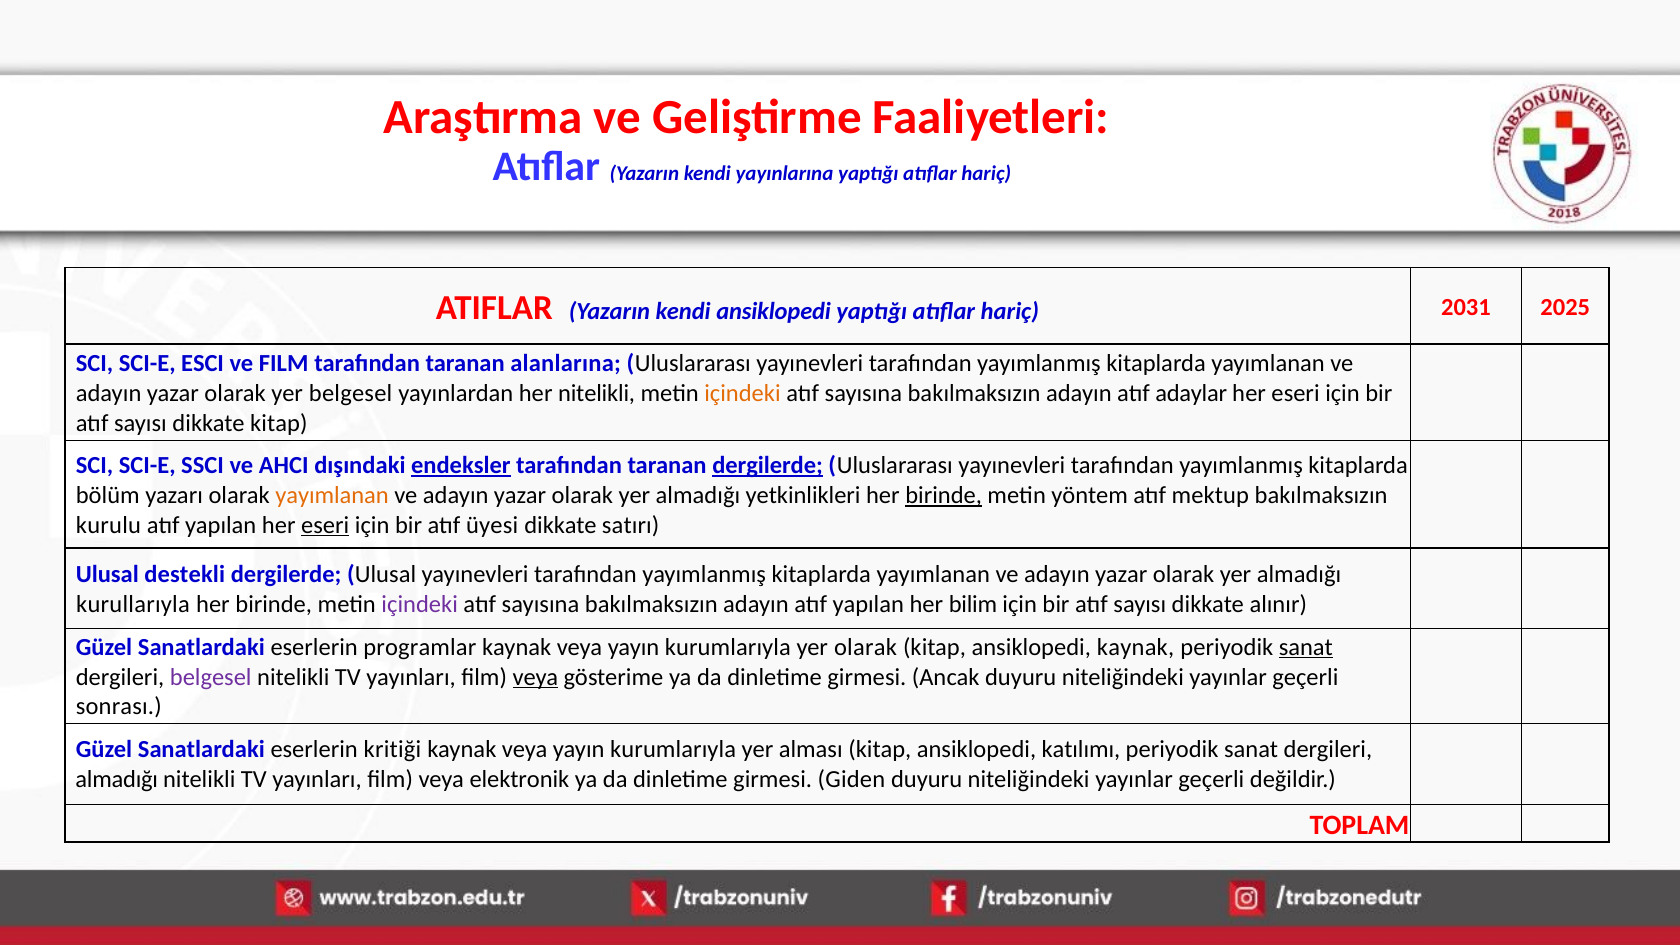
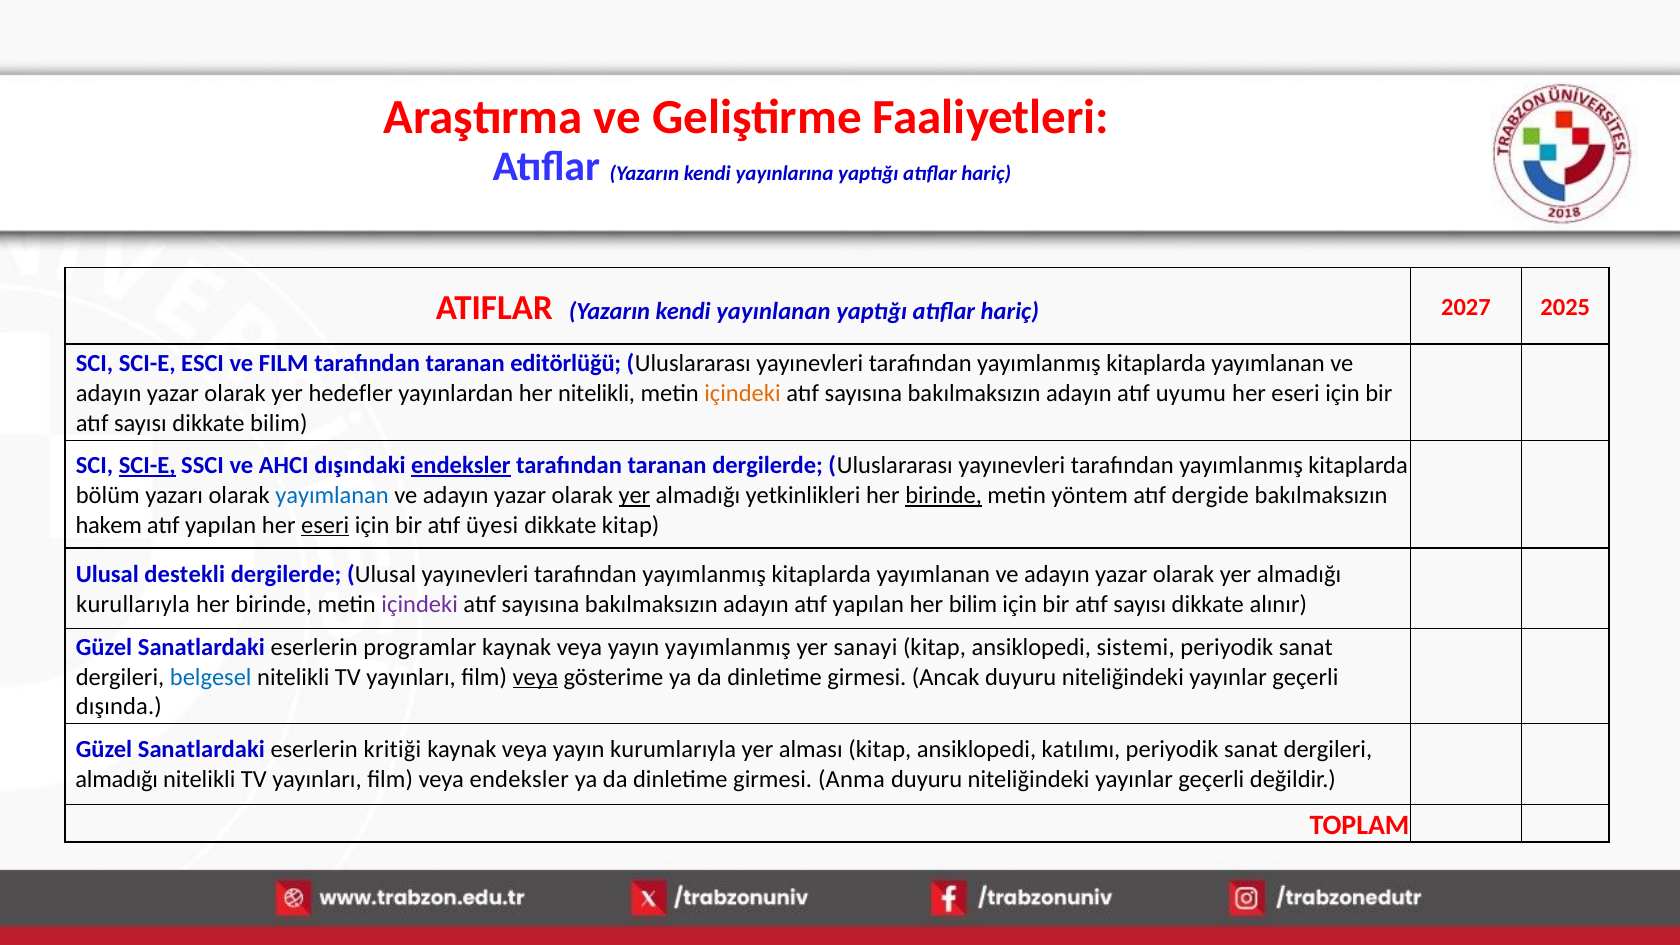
kendi ansiklopedi: ansiklopedi -> yayınlanan (773, 312)
2031: 2031 -> 2027 (1466, 308)
alanlarına: alanlarına -> editörlüğü (566, 363)
yer belgesel: belgesel -> hedefler (351, 393)
adaylar: adaylar -> uyumu (1191, 393)
dikkate kitap: kitap -> bilim (279, 423)
SCI-E underline: none -> present (147, 465)
dergilerde underline: present -> none (768, 465)
yayımlanan colour: orange -> blue (332, 495)
yer underline: none -> present (634, 495)
mektup: mektup -> dergide (1210, 495)
kurulu: kurulu -> hakem (109, 525)
dikkate satırı: satırı -> kitap (631, 525)
kurumlarıyla: kurumlarıyla -> yayımlanmış (728, 647)
yer olarak: olarak -> sanayi (866, 647)
ansiklopedi kaynak: kaynak -> sistemi (1136, 647)
sanat underline: present -> none (1306, 647)
belgesel colour: purple -> blue (211, 677)
sonrası: sonrası -> dışında (119, 707)
veya elektronik: elektronik -> endeksler (519, 780)
Giden: Giden -> Anma (851, 780)
